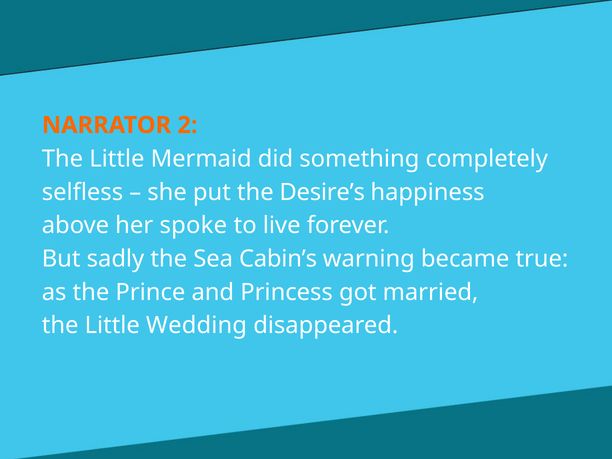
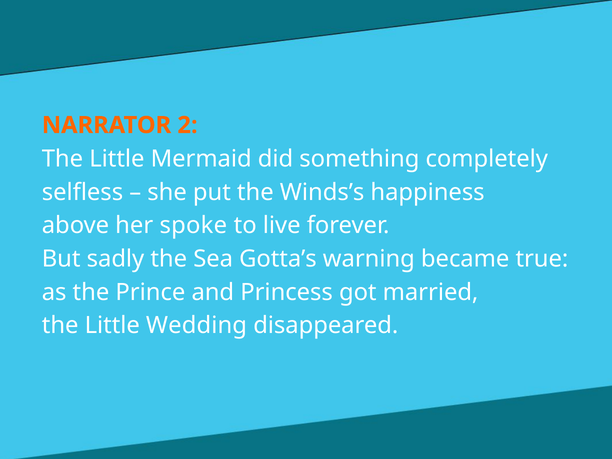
Desire’s: Desire’s -> Winds’s (322, 192)
Cabin’s: Cabin’s -> Gotta’s (278, 259)
